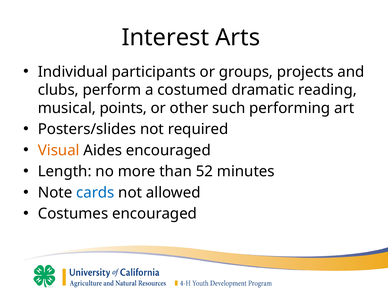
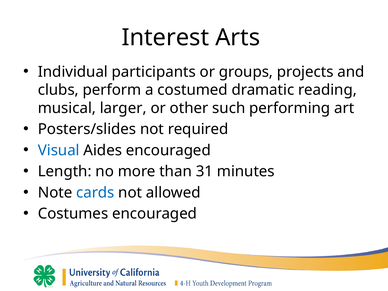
points: points -> larger (123, 108)
Visual colour: orange -> blue (59, 150)
52: 52 -> 31 (204, 171)
